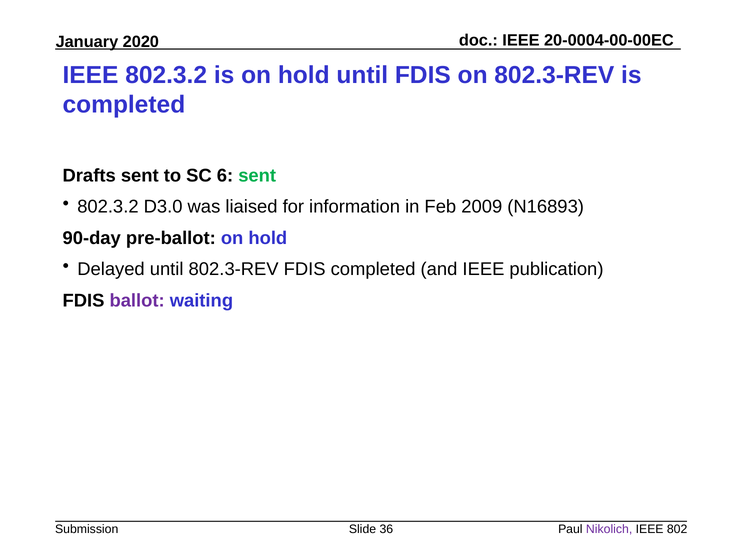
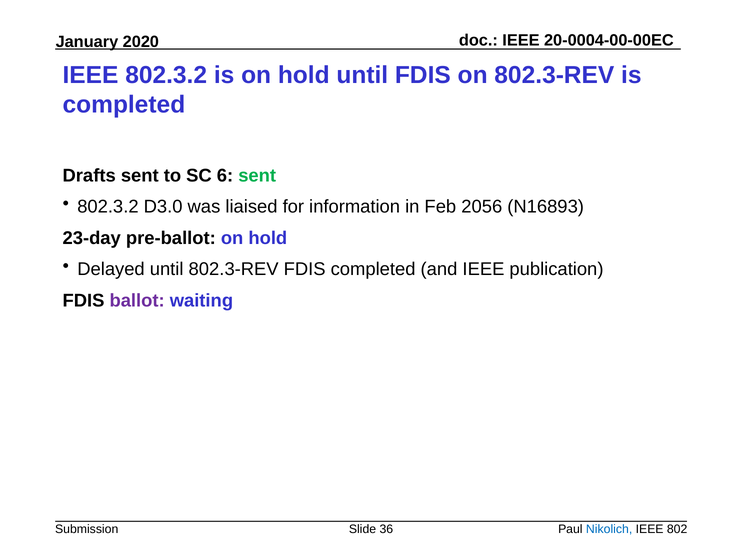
2009: 2009 -> 2056 (482, 207)
90-day: 90-day -> 23-day (92, 238)
Nikolich colour: purple -> blue (609, 529)
